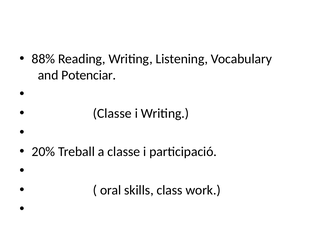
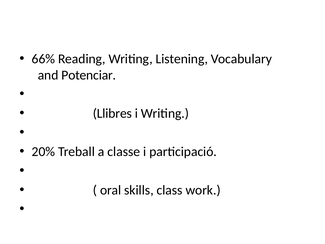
88%: 88% -> 66% (43, 59)
Classe: Classe -> Llibres (112, 113)
